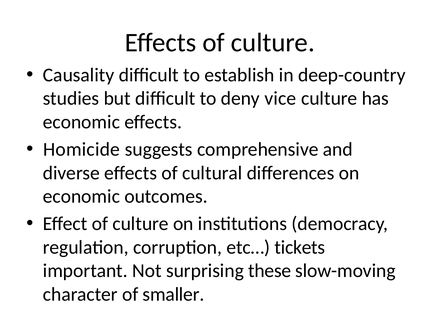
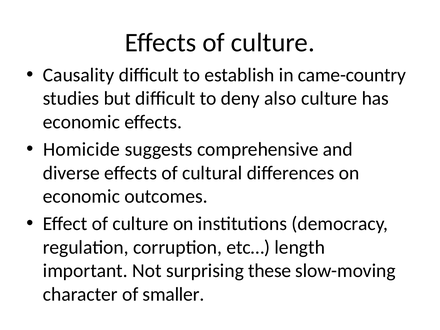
deep-country: deep-country -> came-country (352, 75)
vice: vice -> also (280, 99)
tickets: tickets -> length (300, 247)
